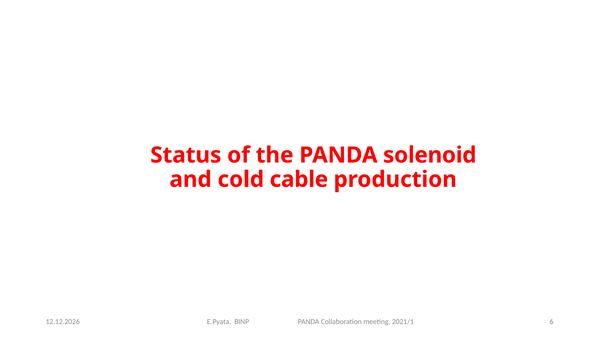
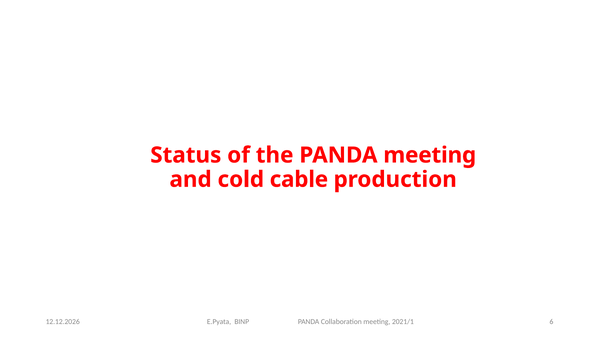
PANDA solenoid: solenoid -> meeting (430, 155)
